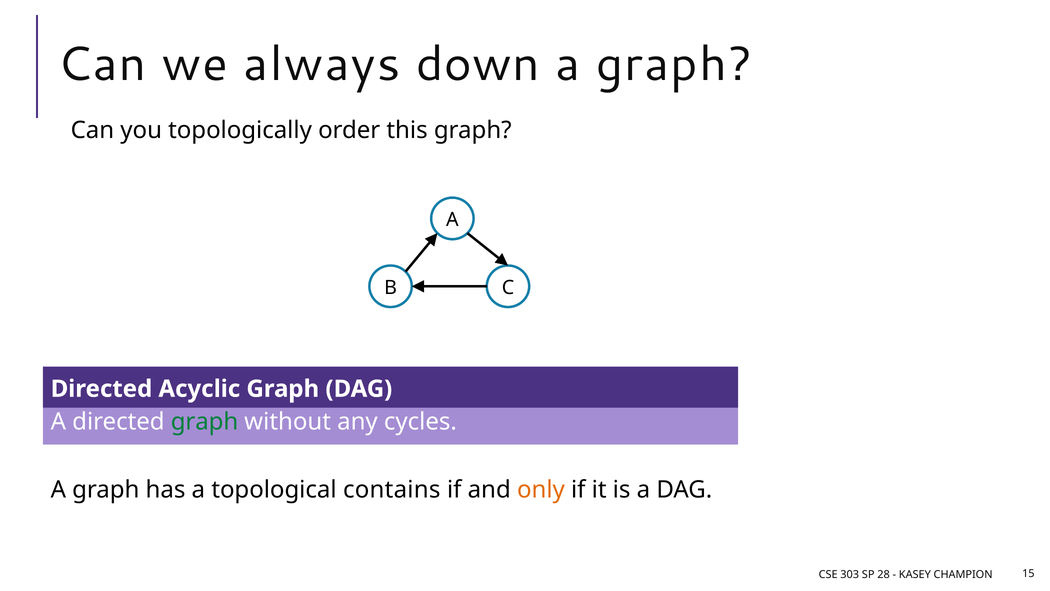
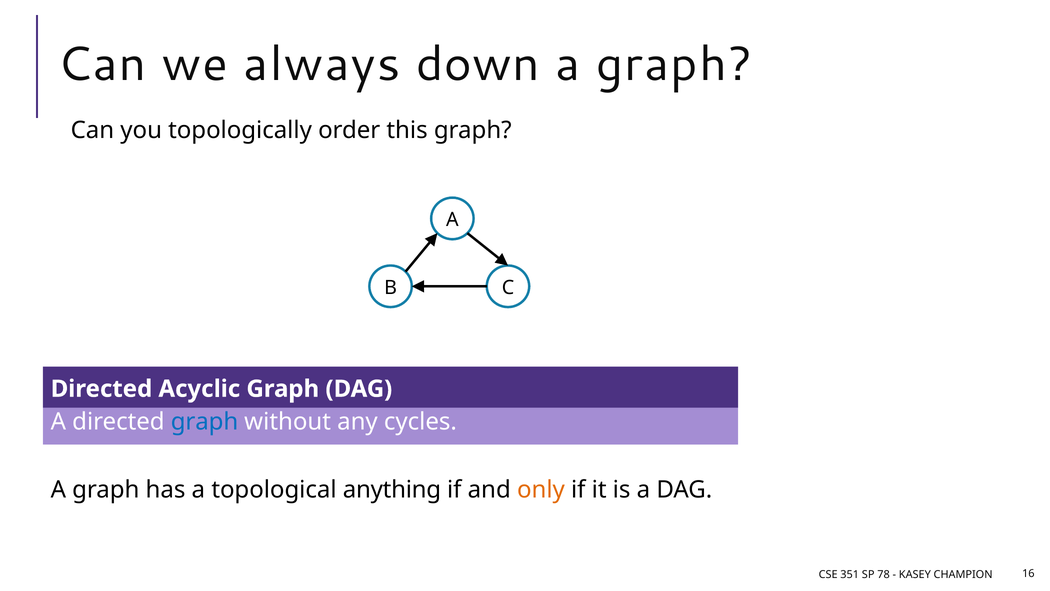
graph colour: green -> blue (205, 421)
contains: contains -> anything (392, 489)
303: 303 -> 351 (850, 574)
28: 28 -> 78 (884, 574)
15: 15 -> 16 (1028, 573)
